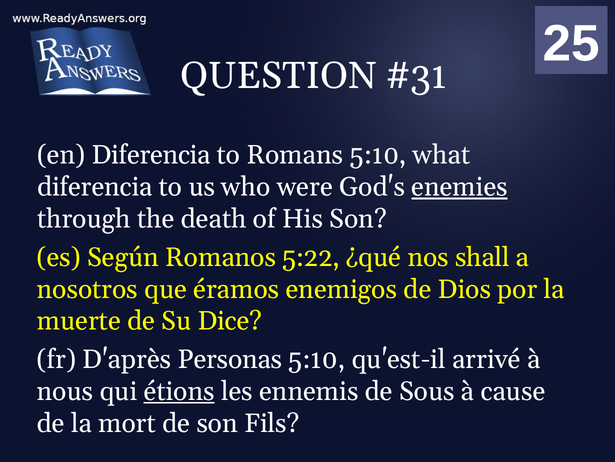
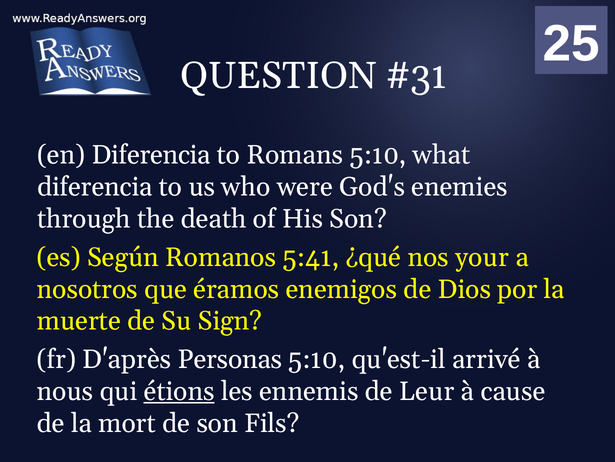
enemies underline: present -> none (460, 187)
5:22: 5:22 -> 5:41 (311, 257)
shall: shall -> your (482, 257)
Dice: Dice -> Sign (230, 321)
Sous: Sous -> Leur (427, 391)
